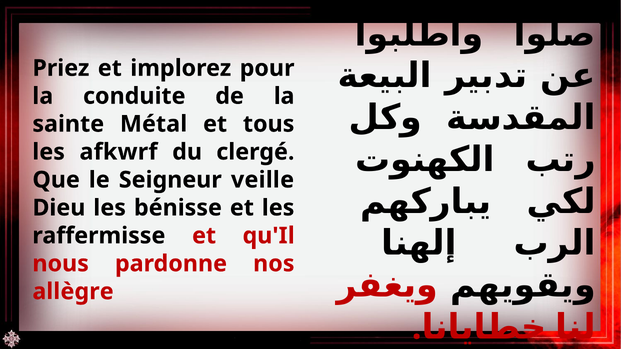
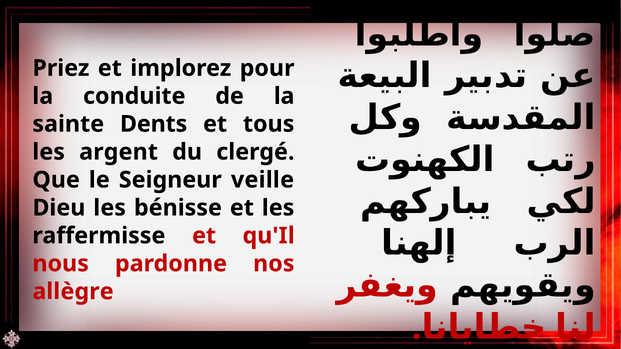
Métal: Métal -> Dents (154, 124)
afkwrf: afkwrf -> argent (119, 152)
